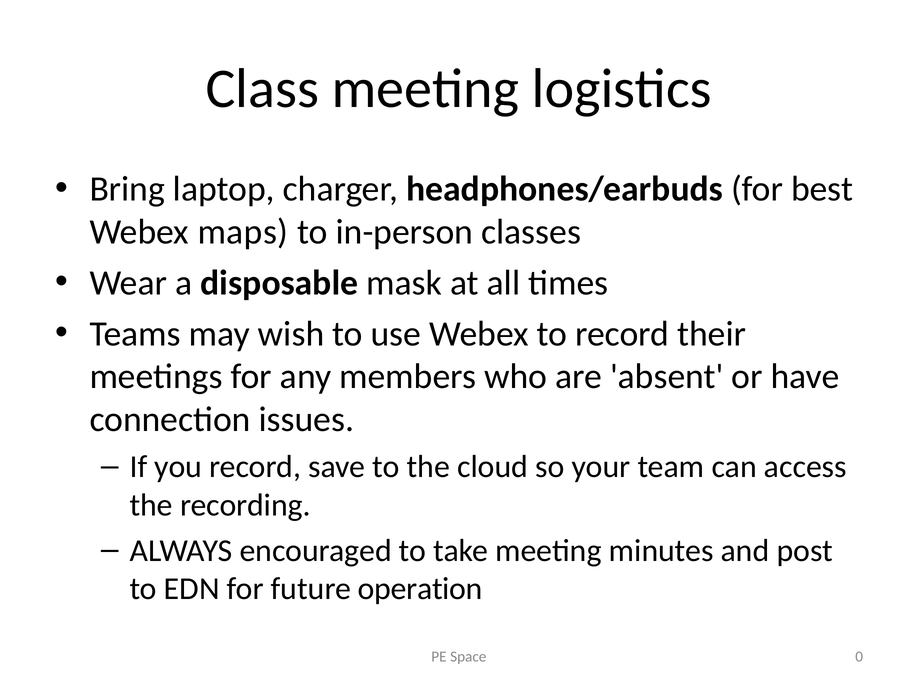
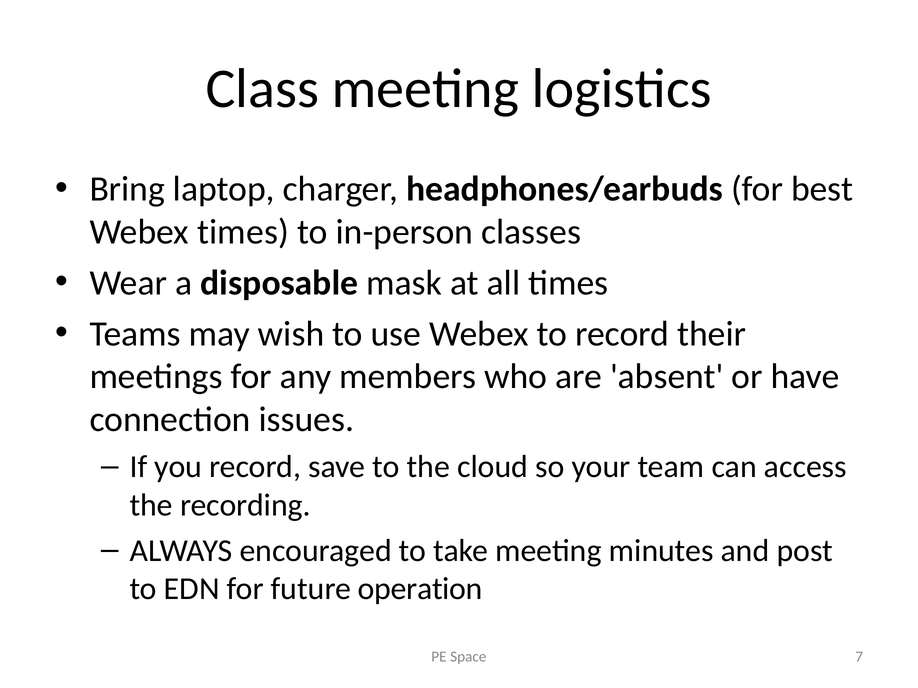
Webex maps: maps -> times (243, 232)
0: 0 -> 7 (859, 657)
